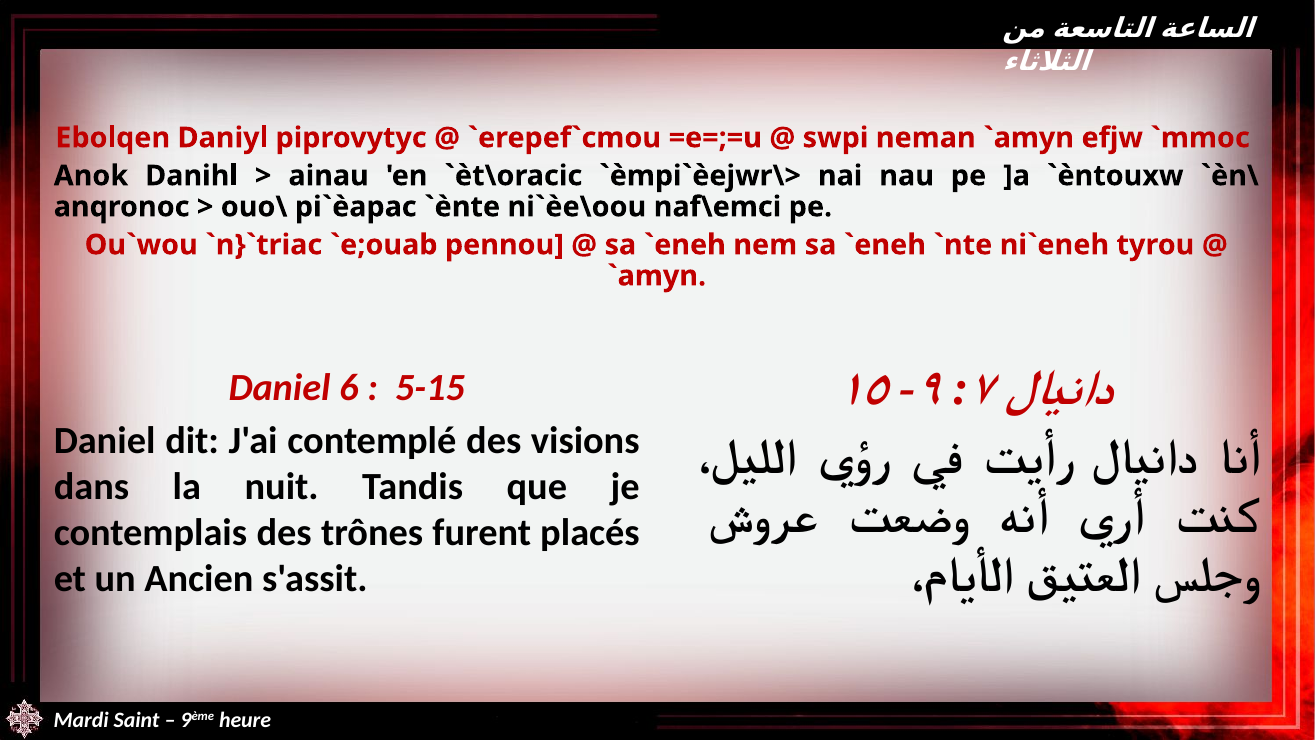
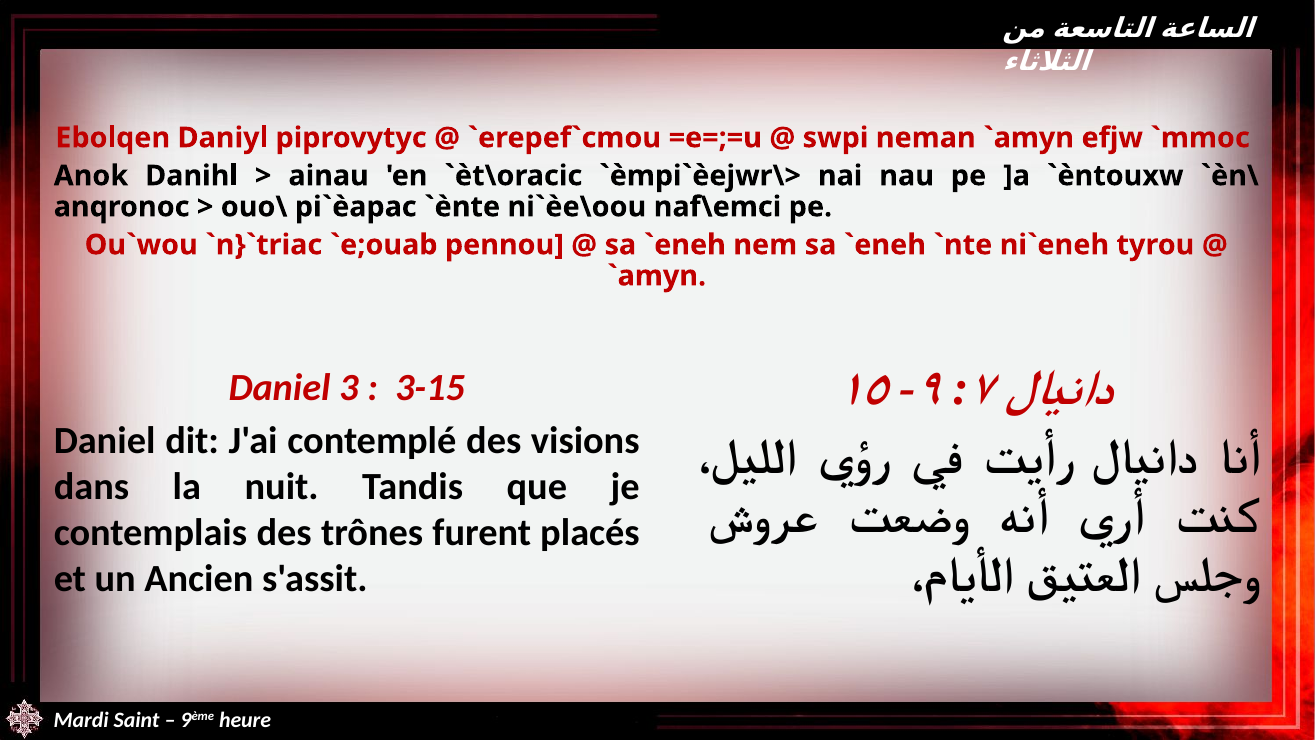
6: 6 -> 3 (349, 387)
5-15: 5-15 -> 3-15 (430, 387)
